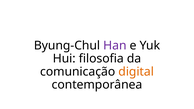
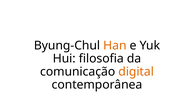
Han colour: purple -> orange (115, 46)
